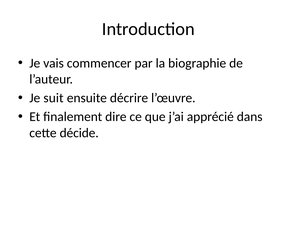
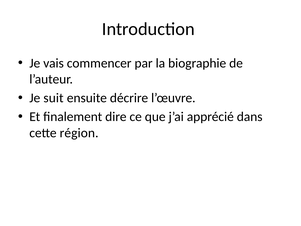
décide: décide -> région (79, 133)
